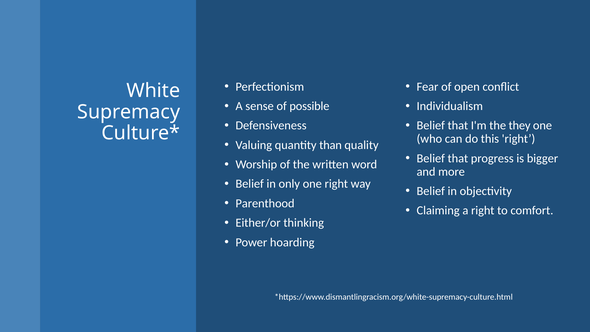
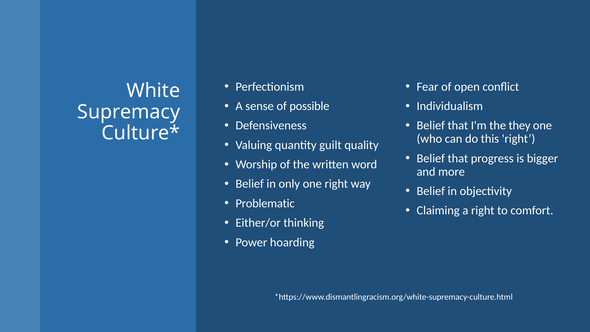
than: than -> guilt (330, 145)
Parenthood: Parenthood -> Problematic (265, 203)
